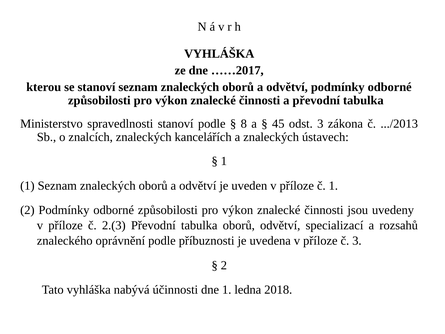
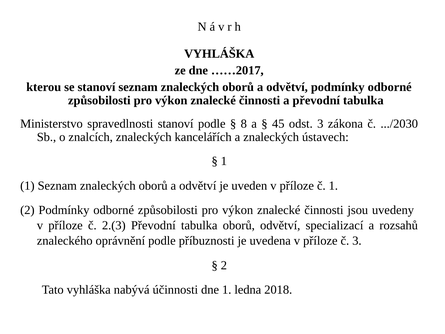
.../2013: .../2013 -> .../2030 (399, 124)
